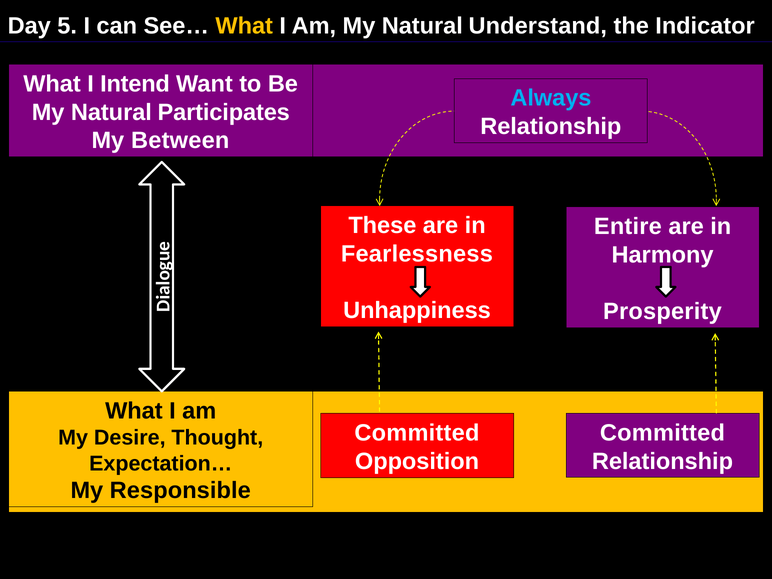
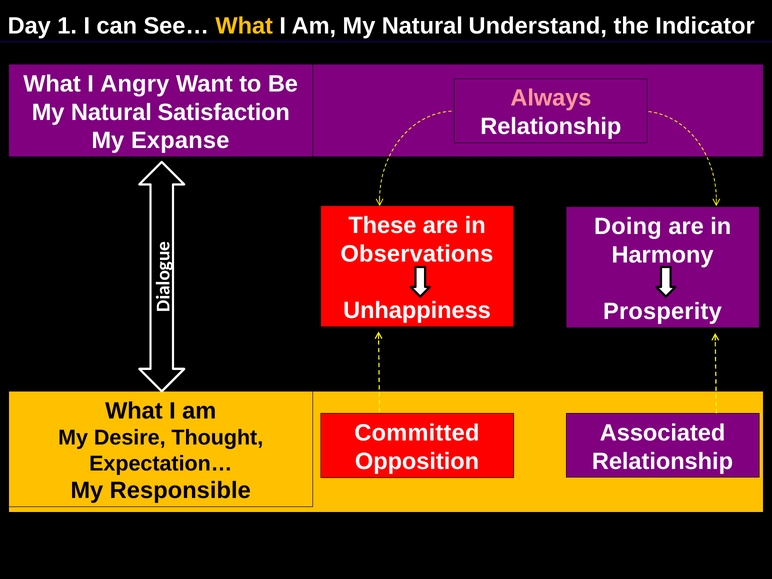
5: 5 -> 1 (67, 26)
Intend: Intend -> Angry (135, 84)
Always colour: light blue -> pink (551, 98)
Participates: Participates -> Satisfaction (224, 112)
Between: Between -> Expanse (180, 141)
Entire: Entire -> Doing (628, 227)
Fearlessness: Fearlessness -> Observations (417, 254)
Committed: Committed -> Associated (663, 433)
